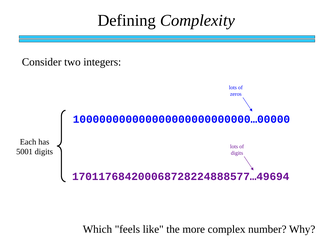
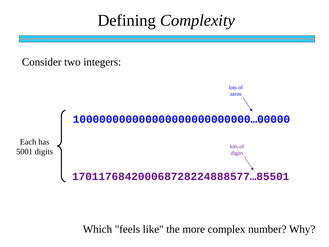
170117684200068728224888577…49694: 170117684200068728224888577…49694 -> 170117684200068728224888577…85501 (181, 176)
